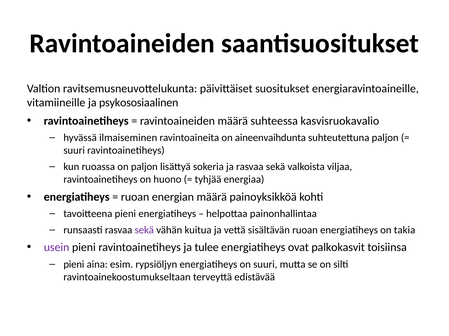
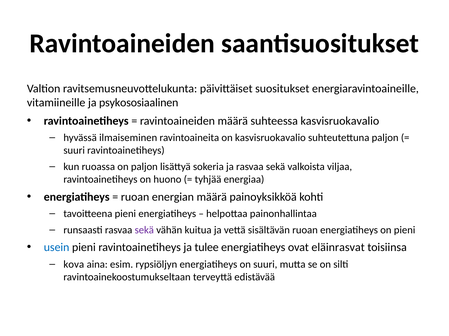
on aineenvaihdunta: aineenvaihdunta -> kasvisruokavalio (270, 138)
on takia: takia -> pieni (405, 230)
usein colour: purple -> blue (57, 248)
palkokasvit: palkokasvit -> eläinrasvat (338, 248)
pieni: pieni -> kova (74, 265)
